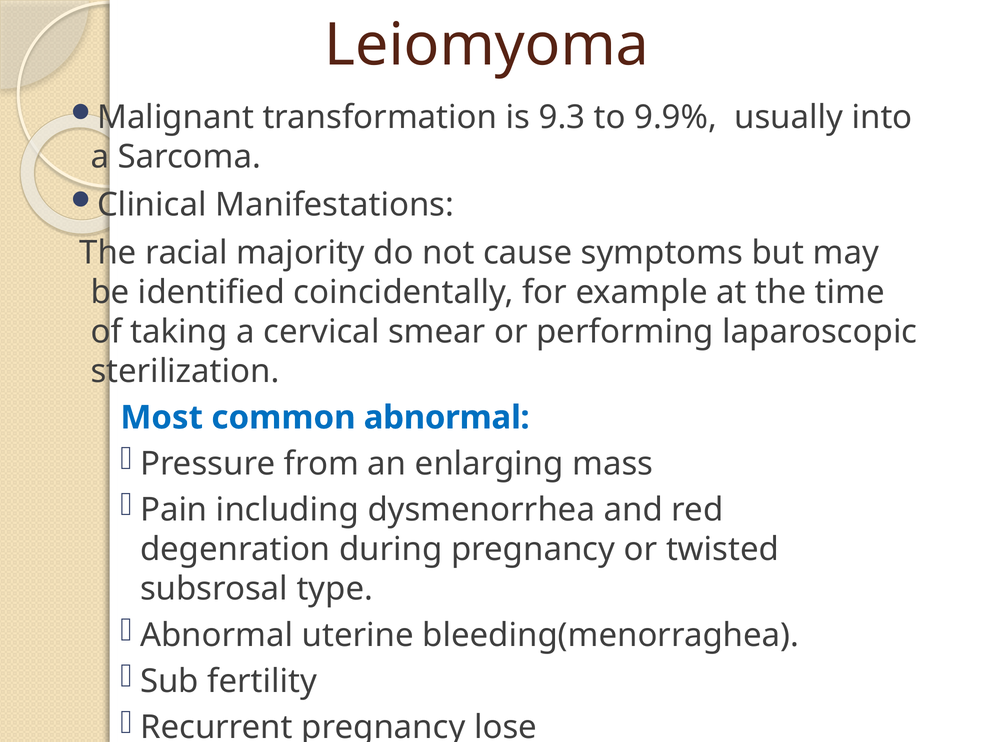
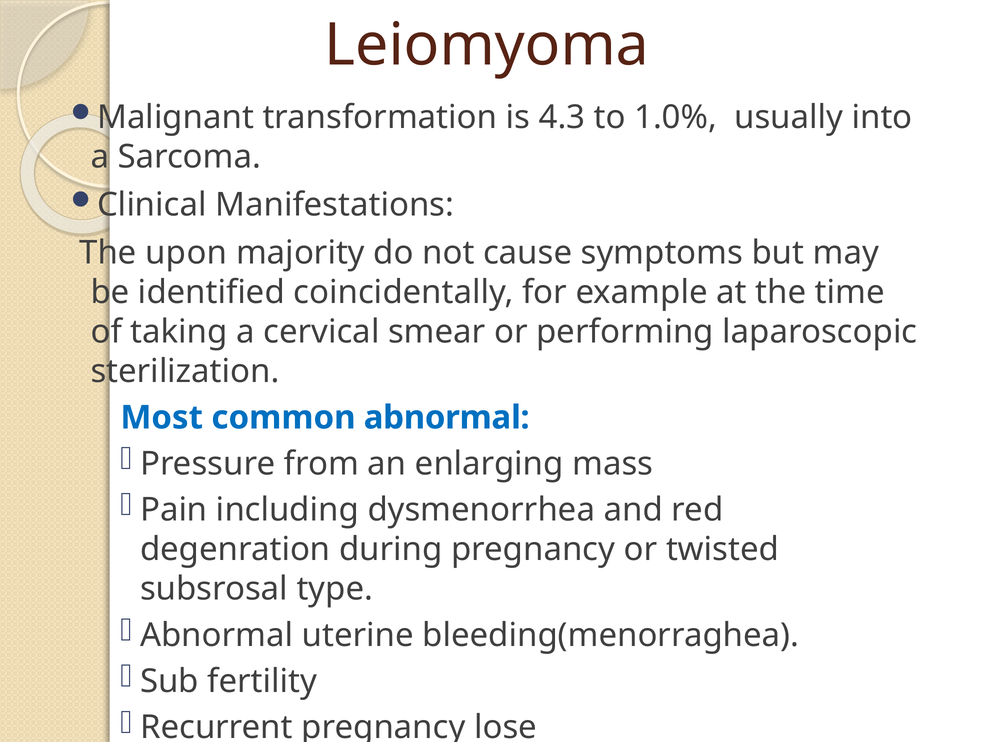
9.3: 9.3 -> 4.3 (562, 118)
9.9%: 9.9% -> 1.0% (676, 118)
racial: racial -> upon (186, 253)
